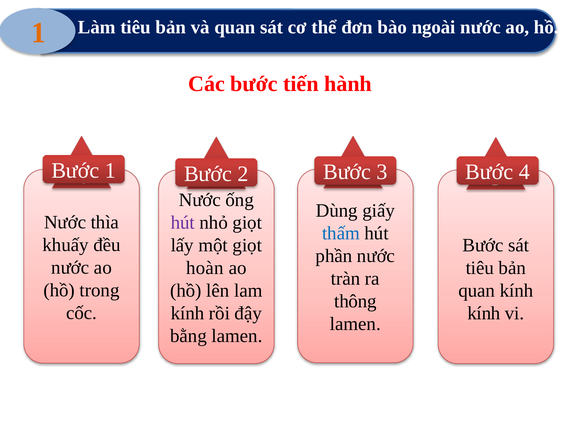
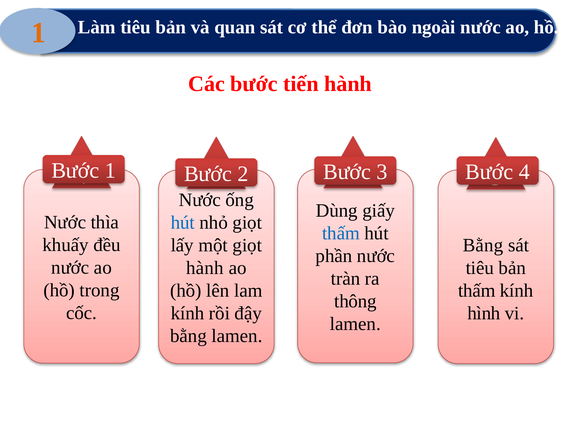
hút colour: purple -> blue (183, 223)
Bước: Bước -> Bằng (483, 246)
hoàn: hoàn -> hành (205, 268)
quan: quan -> thấm (477, 291)
kính: kính -> hình (484, 314)
